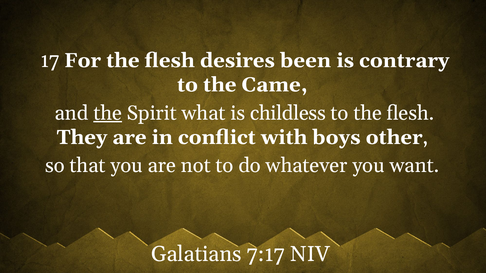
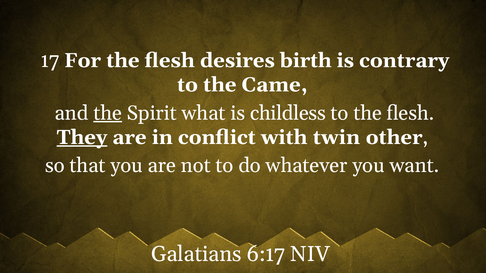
been: been -> birth (306, 61)
They underline: none -> present (82, 138)
boys: boys -> twin (336, 138)
7:17: 7:17 -> 6:17 (266, 254)
